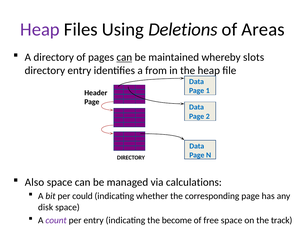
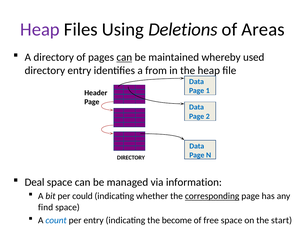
slots: slots -> used (254, 57)
Also: Also -> Deal (35, 182)
calculations: calculations -> information (194, 182)
corresponding underline: none -> present (212, 196)
disk: disk -> find (46, 207)
count colour: purple -> blue (56, 220)
track: track -> start (282, 220)
